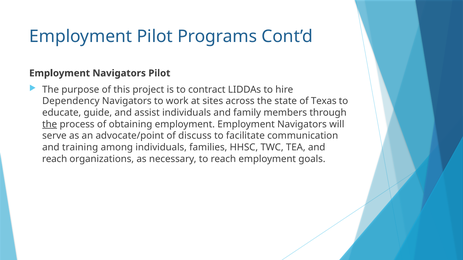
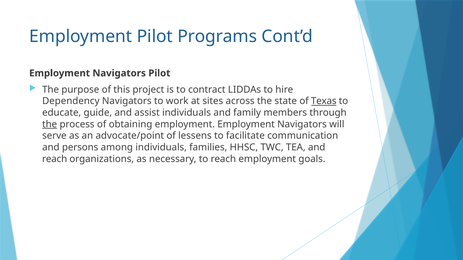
Texas underline: none -> present (324, 101)
discuss: discuss -> lessens (195, 136)
training: training -> persons (80, 148)
